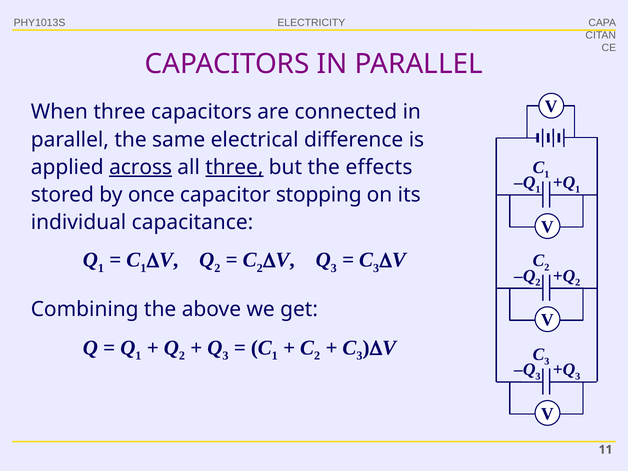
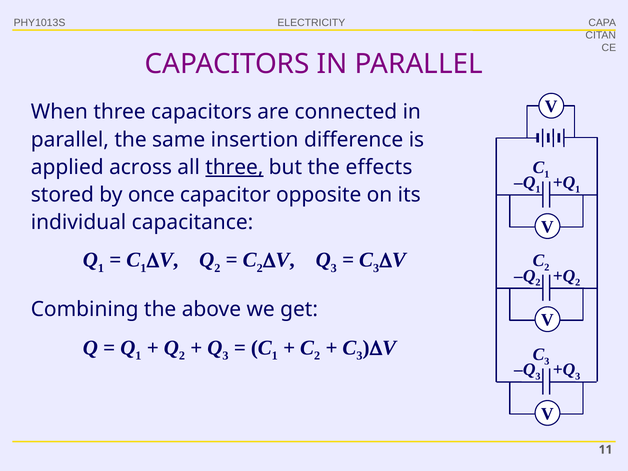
electrical: electrical -> insertion (255, 140)
across underline: present -> none (141, 167)
stopping: stopping -> opposite (319, 195)
